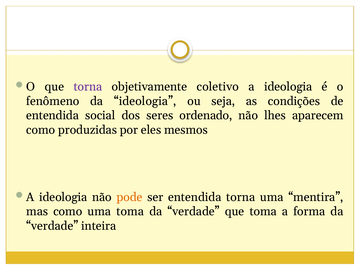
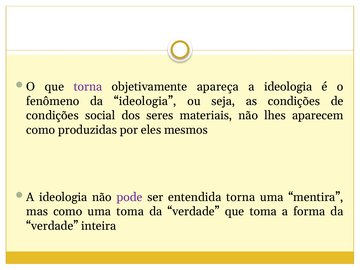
coletivo: coletivo -> apareça (218, 87)
entendida: entendida -> condições (52, 116)
ordenado: ordenado -> materiais (206, 116)
pode colour: orange -> purple (130, 197)
